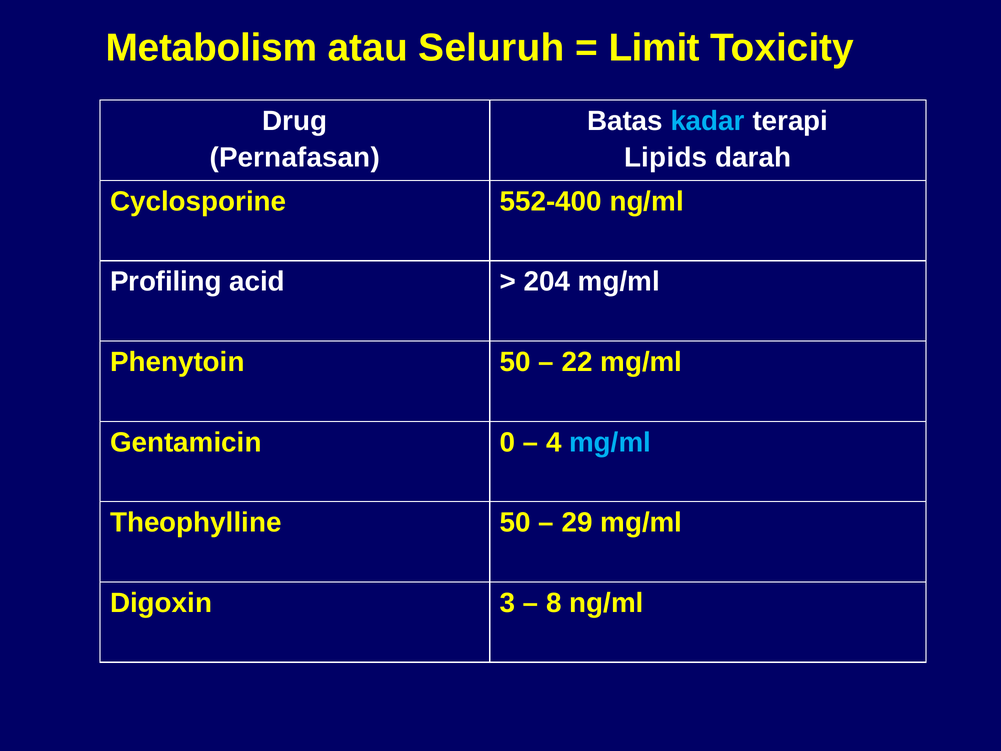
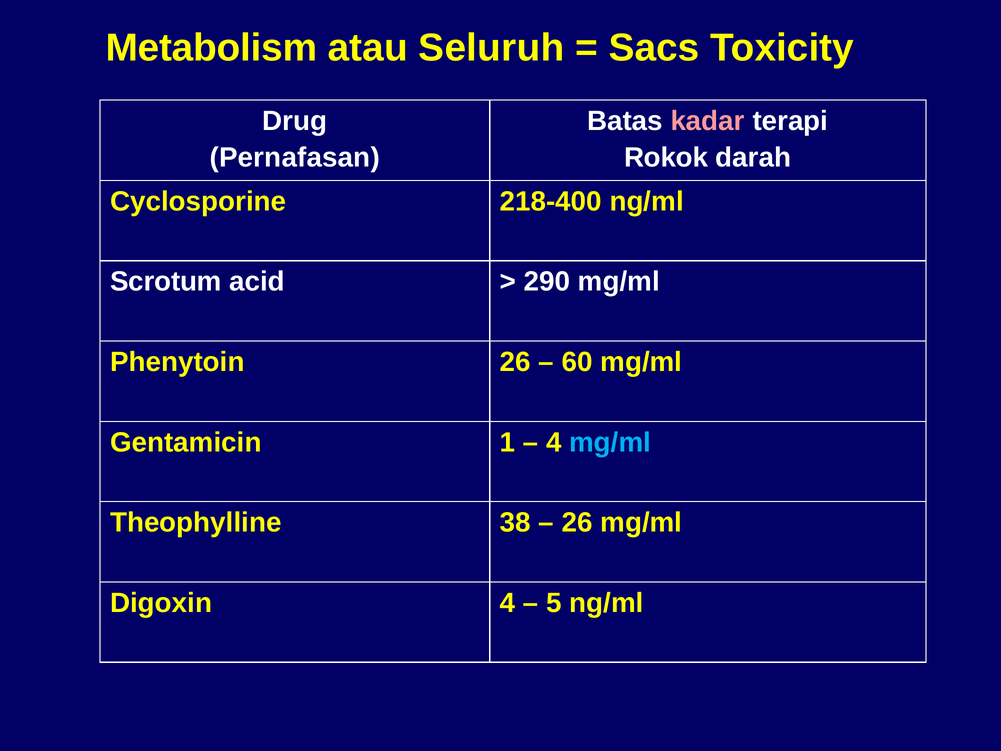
Limit: Limit -> Sacs (654, 48)
kadar colour: light blue -> pink (708, 121)
Lipids: Lipids -> Rokok (666, 158)
552-400: 552-400 -> 218-400 (551, 201)
Profiling: Profiling -> Scrotum (166, 282)
204: 204 -> 290 (547, 282)
Phenytoin 50: 50 -> 26 (515, 362)
22: 22 -> 60 (577, 362)
0: 0 -> 1 (507, 442)
Theophylline 50: 50 -> 38 (515, 522)
29: 29 -> 26 (577, 522)
Digoxin 3: 3 -> 4 (507, 603)
8: 8 -> 5 (554, 603)
